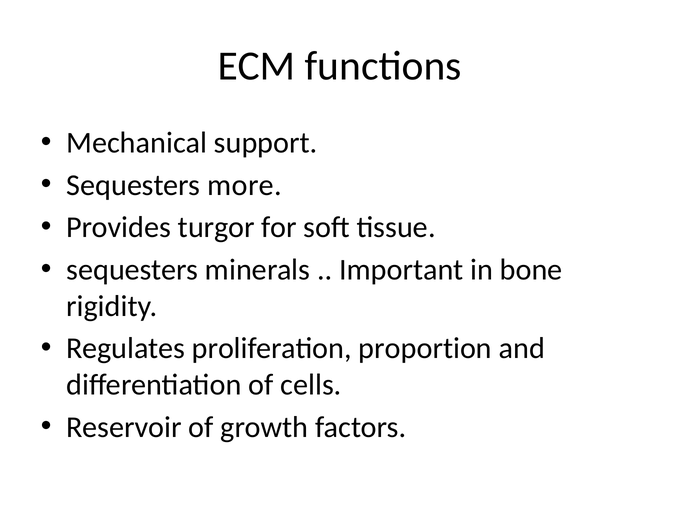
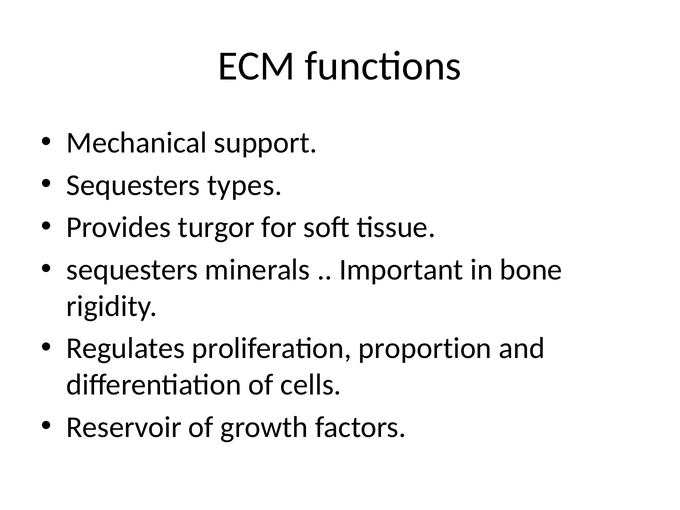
more: more -> types (245, 185)
